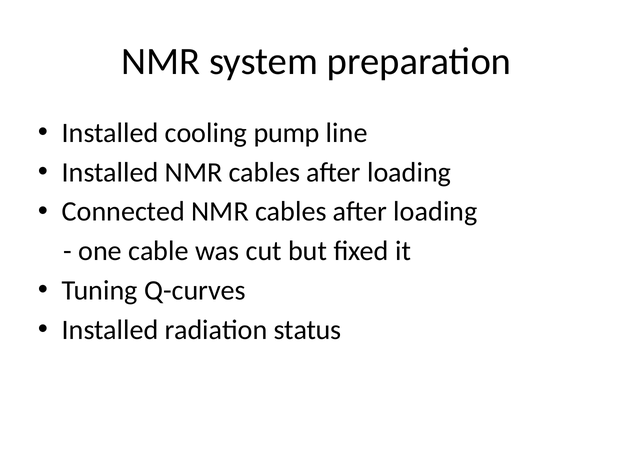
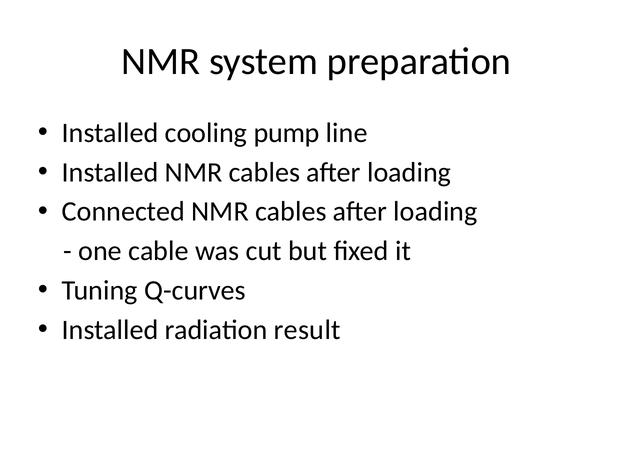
status: status -> result (307, 330)
